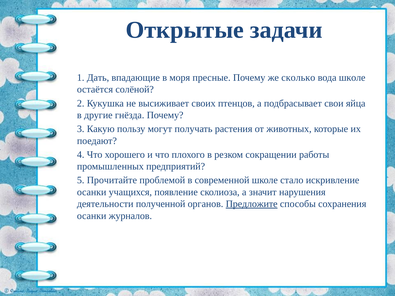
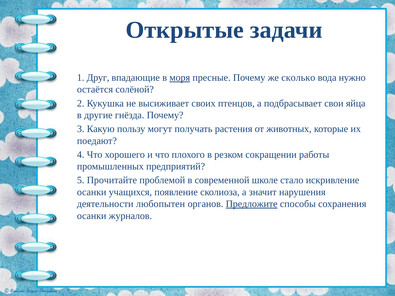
Дать: Дать -> Друг (98, 78)
моря underline: none -> present (180, 78)
вода школе: школе -> нужно (352, 78)
полученной: полученной -> любопытен (161, 204)
